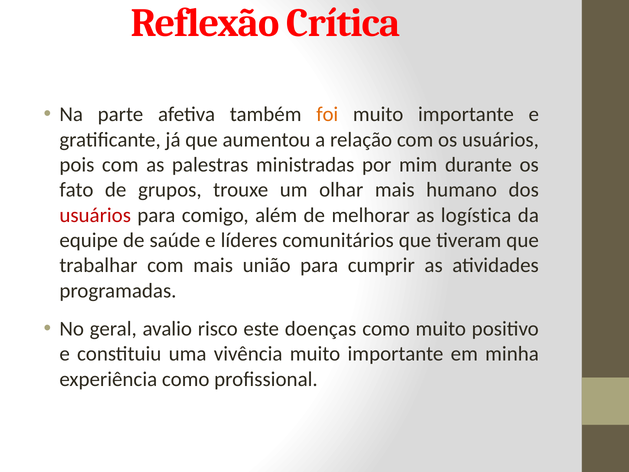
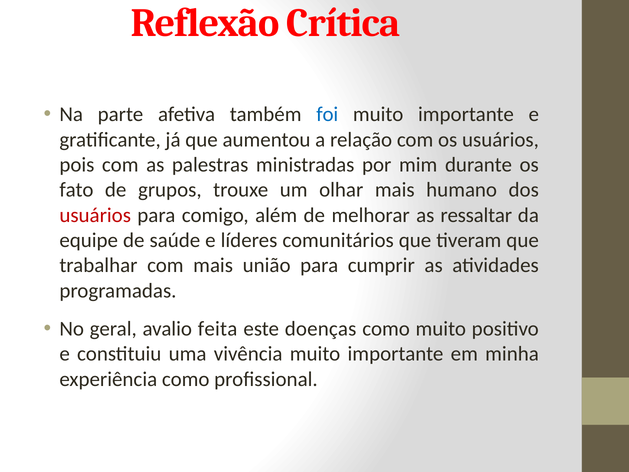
foi colour: orange -> blue (327, 114)
logística: logística -> ressaltar (476, 215)
risco: risco -> feita (218, 329)
